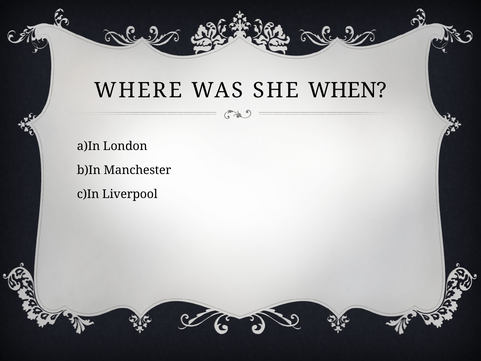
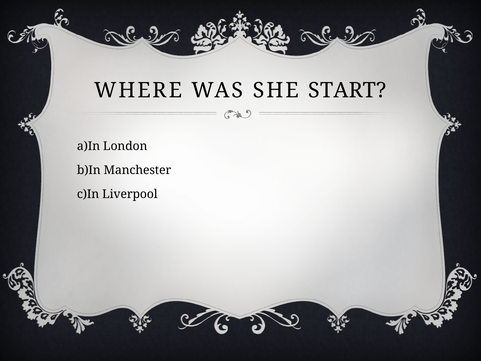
WHEN: WHEN -> START (347, 90)
